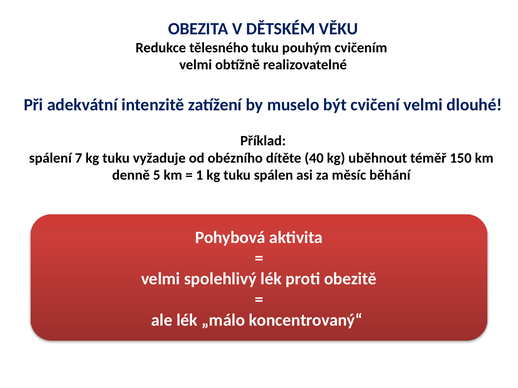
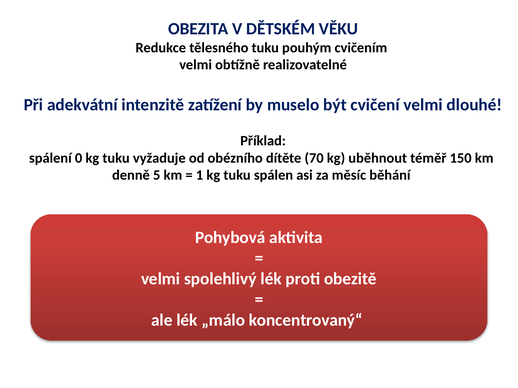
7: 7 -> 0 (79, 158)
40: 40 -> 70 (314, 158)
